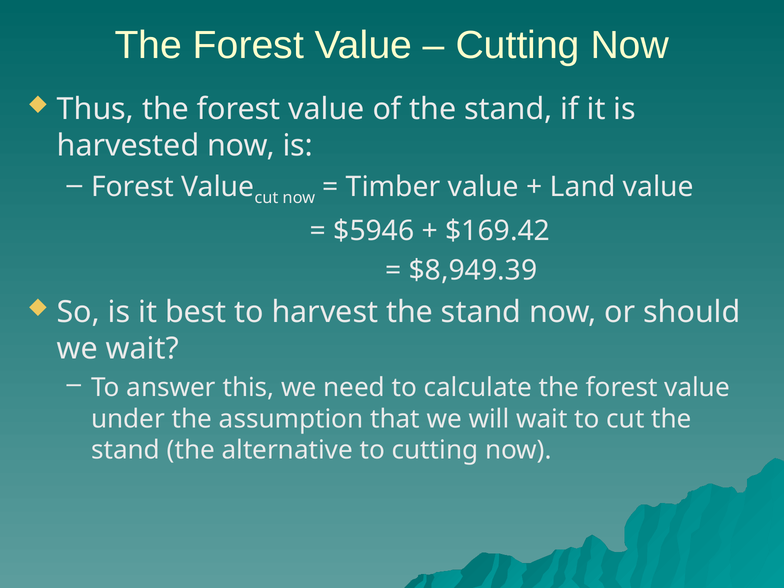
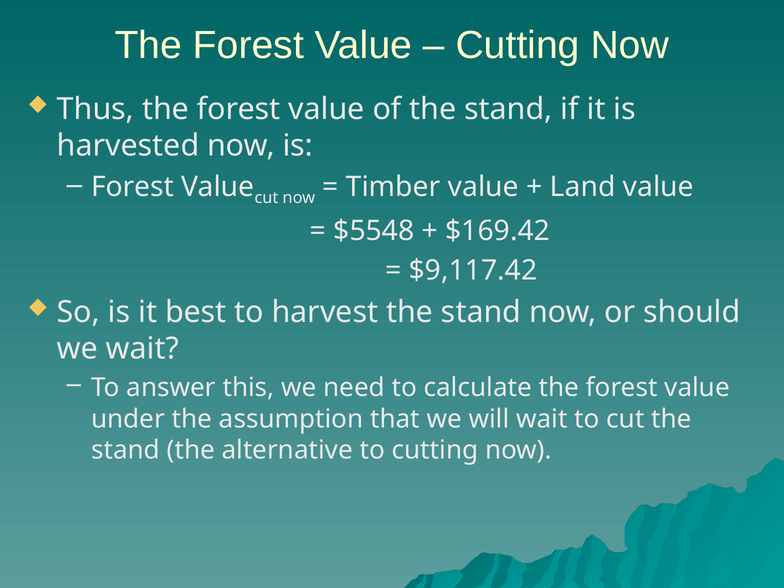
$5946: $5946 -> $5548 (374, 231)
$8,949.39: $8,949.39 -> $9,117.42 (473, 271)
